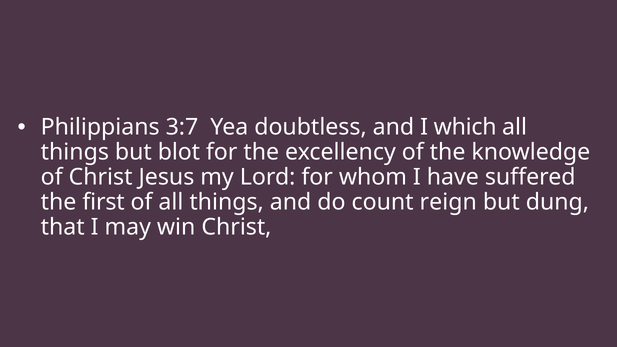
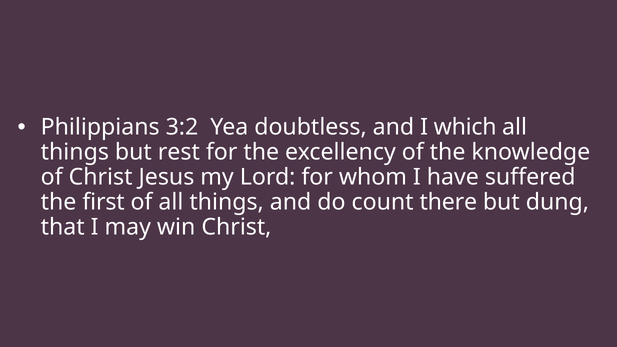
3:7: 3:7 -> 3:2 (182, 127)
blot: blot -> rest (179, 152)
reign: reign -> there (448, 202)
